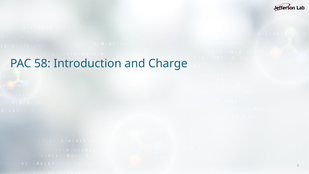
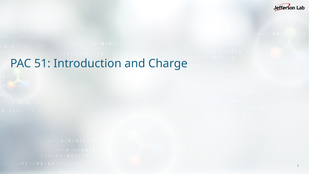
58: 58 -> 51 (42, 63)
